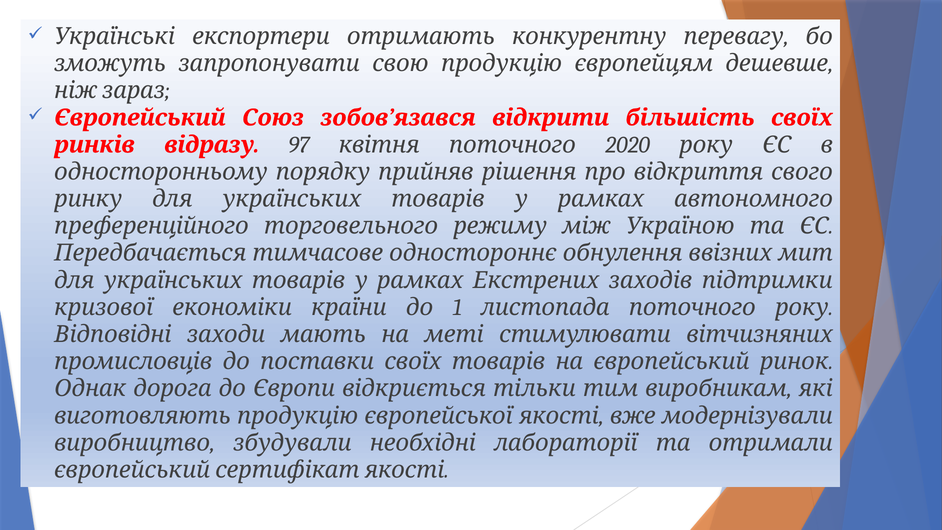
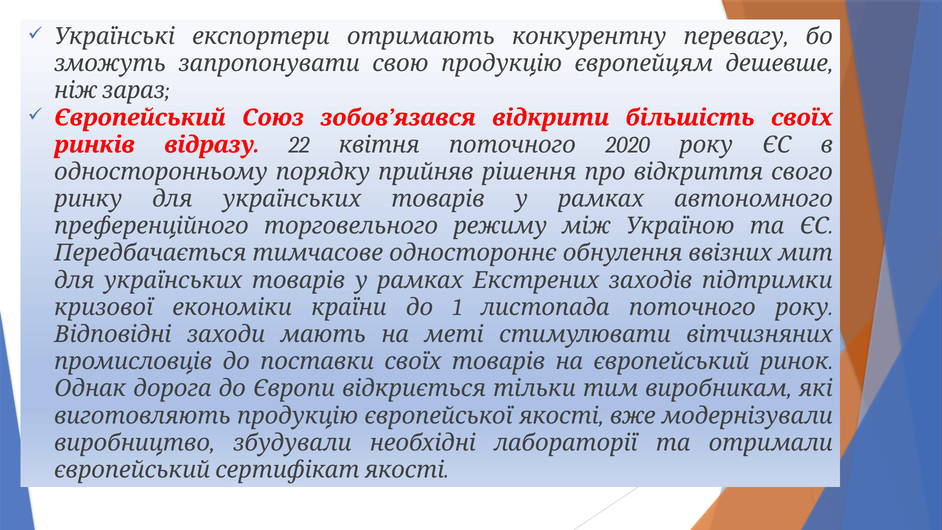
97: 97 -> 22 (299, 145)
